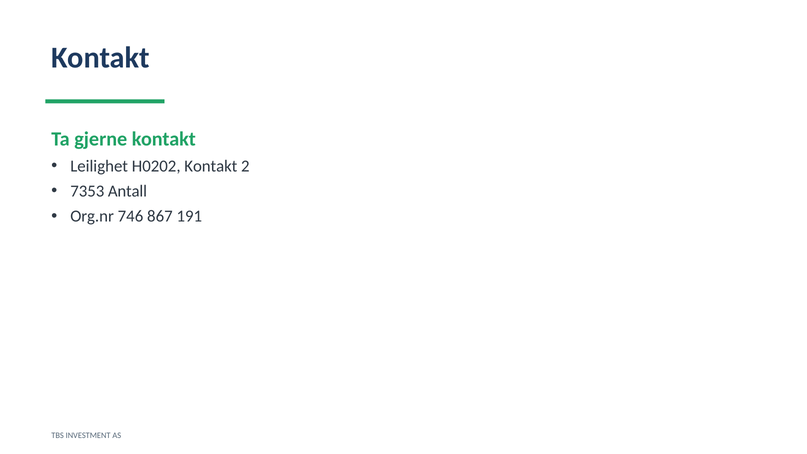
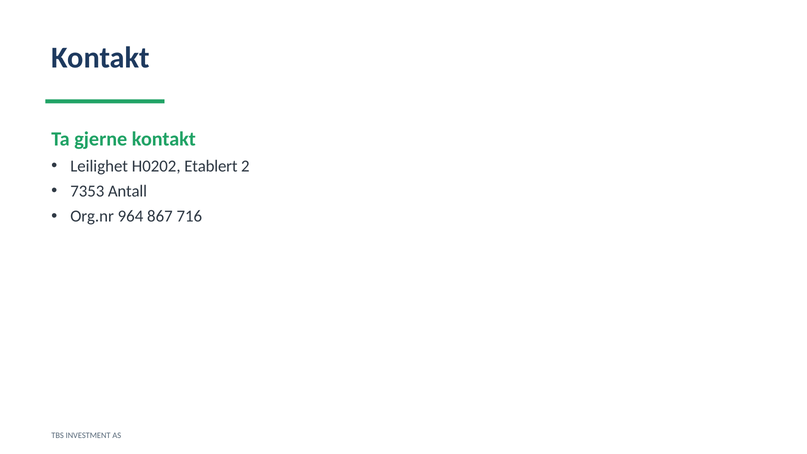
H0202 Kontakt: Kontakt -> Etablert (211, 166)
746: 746 -> 964 (130, 216)
191: 191 -> 716 (189, 216)
